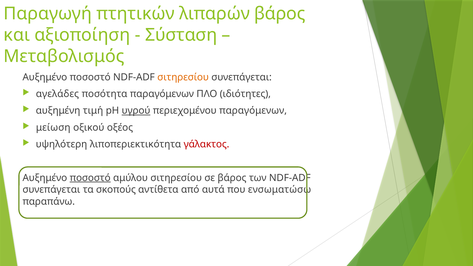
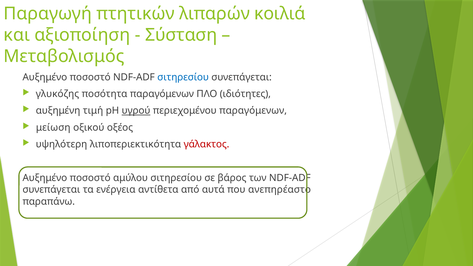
λιπαρών βάρος: βάρος -> κοιλιά (280, 14)
σιτηρεσίου colour: orange -> blue (183, 77)
αγελάδες: αγελάδες -> γλυκόζης (57, 94)
ποσοστό underline: present -> none (90, 178)
σκοπούς: σκοπούς -> ενέργεια (116, 190)
ενσωματώσω: ενσωματώσω -> ανεπηρέαστο (280, 190)
